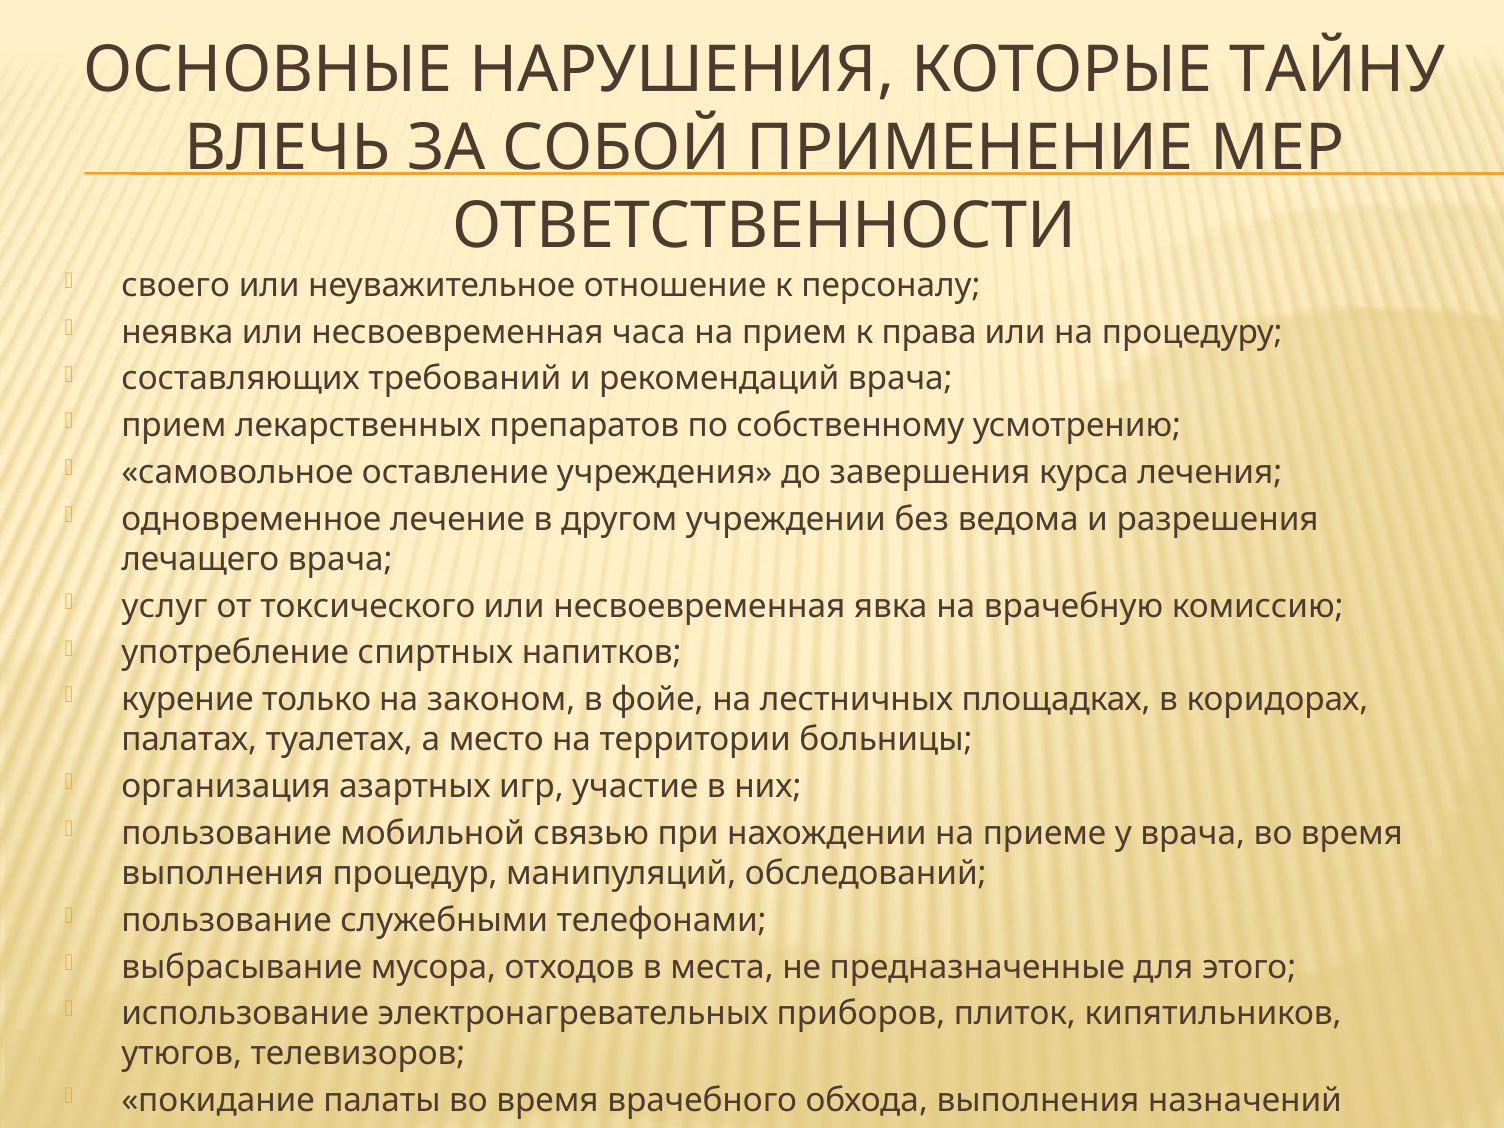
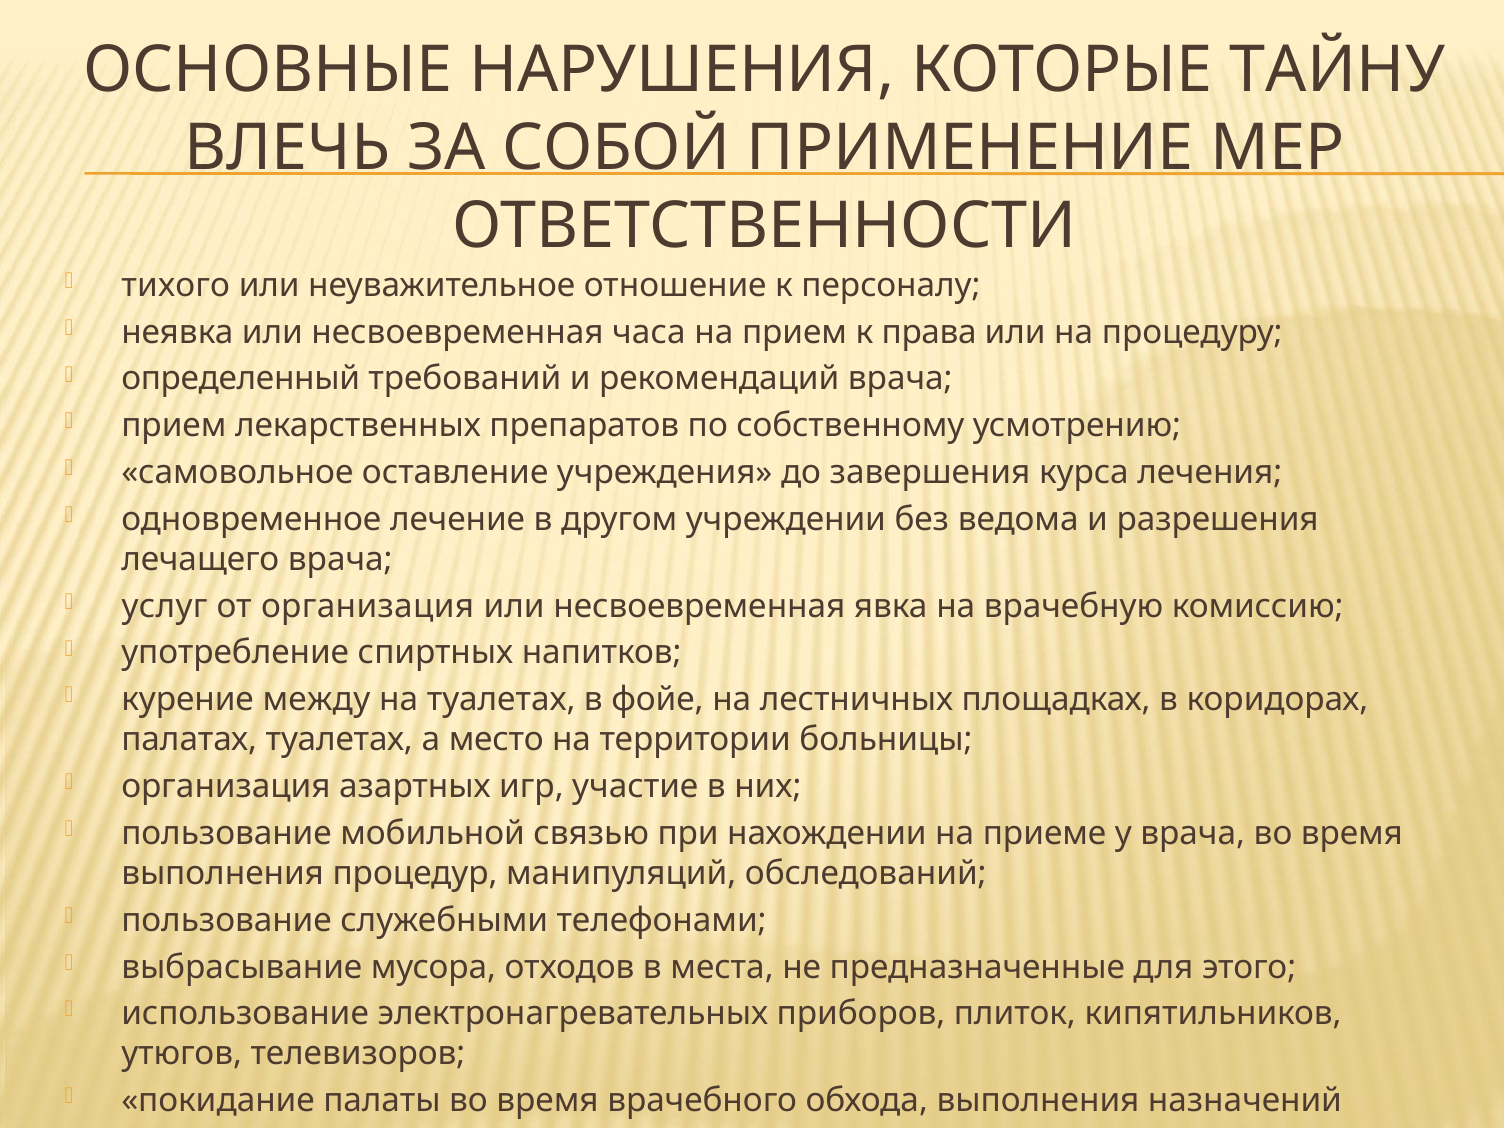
своего: своего -> тихого (176, 285)
составляющих: составляющих -> определенный (241, 379)
от токсического: токсического -> организация (368, 606)
только: только -> между (316, 700)
на законом: законом -> туалетах (501, 700)
